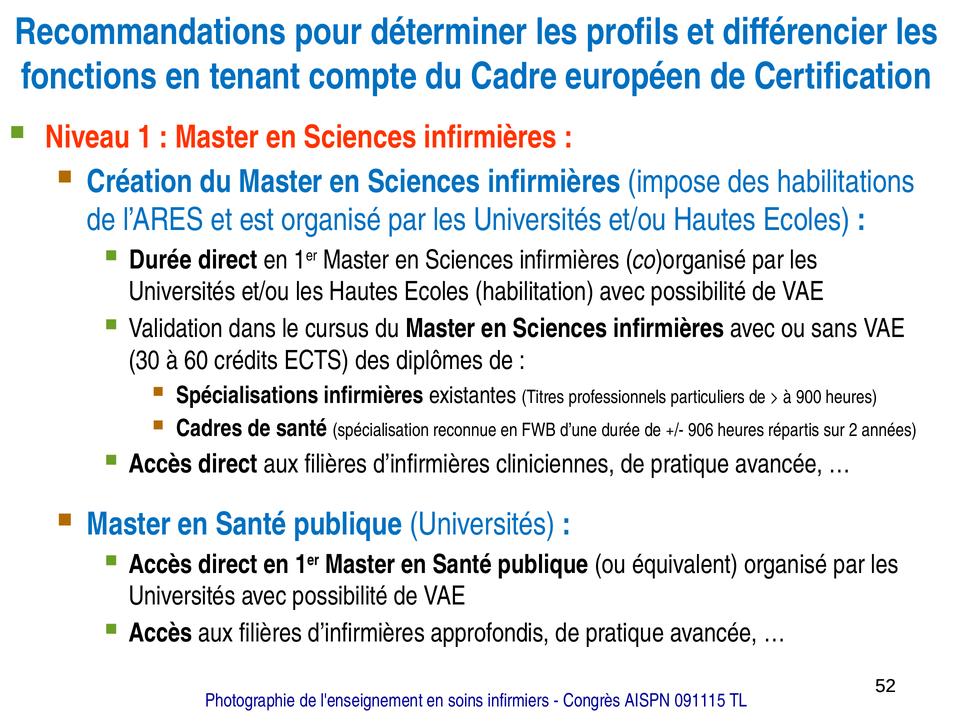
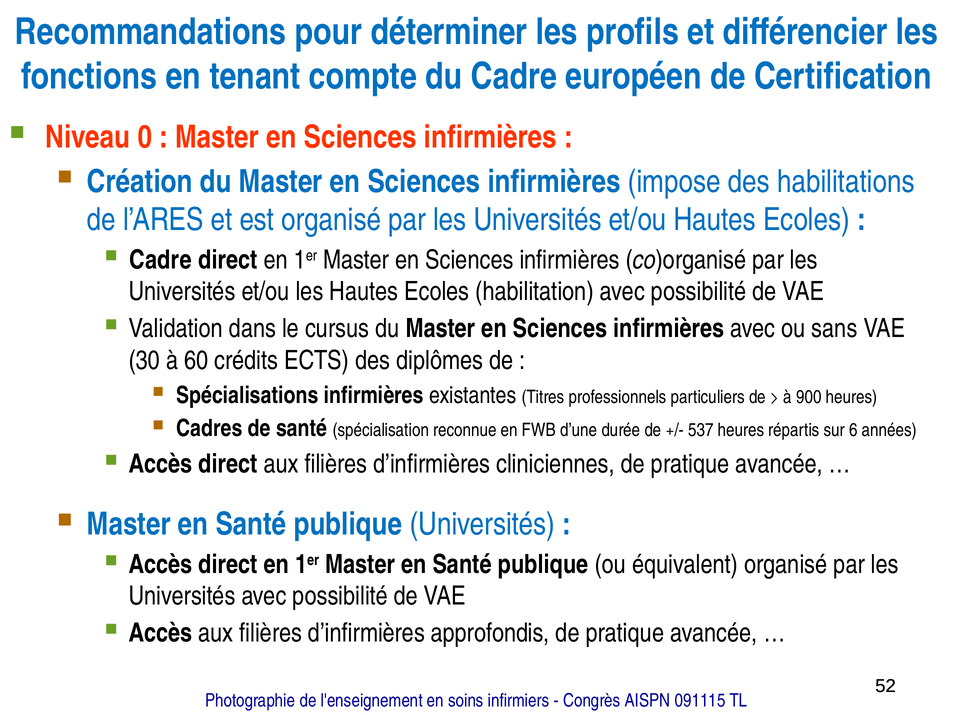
1: 1 -> 0 (145, 137)
Durée: Durée -> Cadre (160, 260)
906: 906 -> 537 (701, 430)
2: 2 -> 6 (853, 430)
